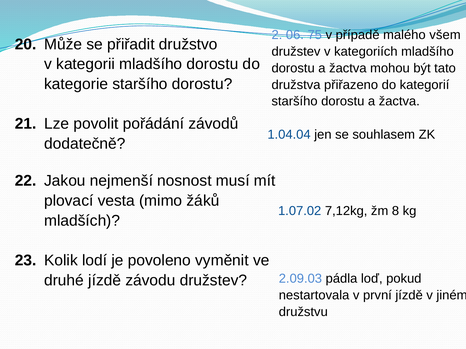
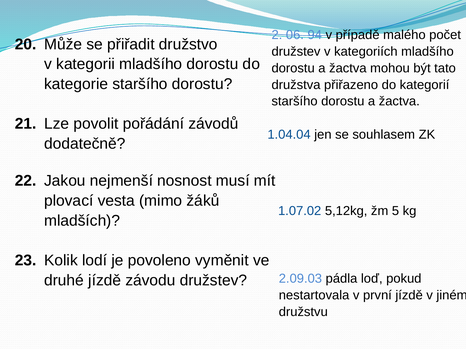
75: 75 -> 94 (315, 35)
všem: všem -> počet (445, 35)
7,12kg: 7,12kg -> 5,12kg (346, 211)
8: 8 -> 5 (395, 211)
